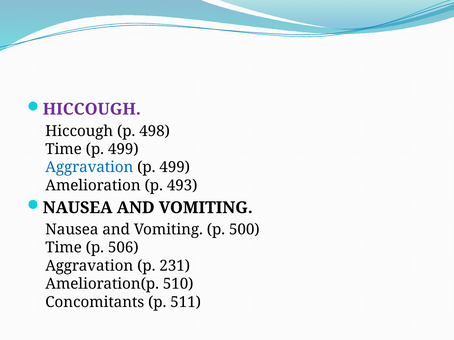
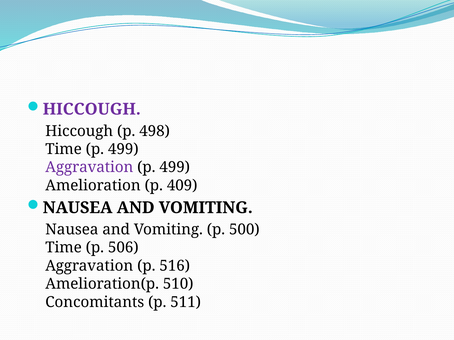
Aggravation colour: blue -> purple (89, 168)
493: 493 -> 409 (182, 186)
231: 231 -> 516 (175, 266)
